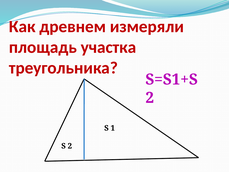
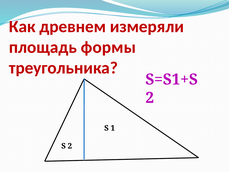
участка: участка -> формы (108, 47)
